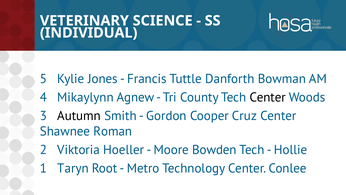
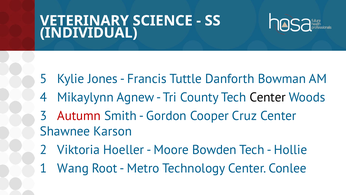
Autumn colour: black -> red (79, 116)
Roman: Roman -> Karson (113, 131)
Taryn: Taryn -> Wang (73, 168)
